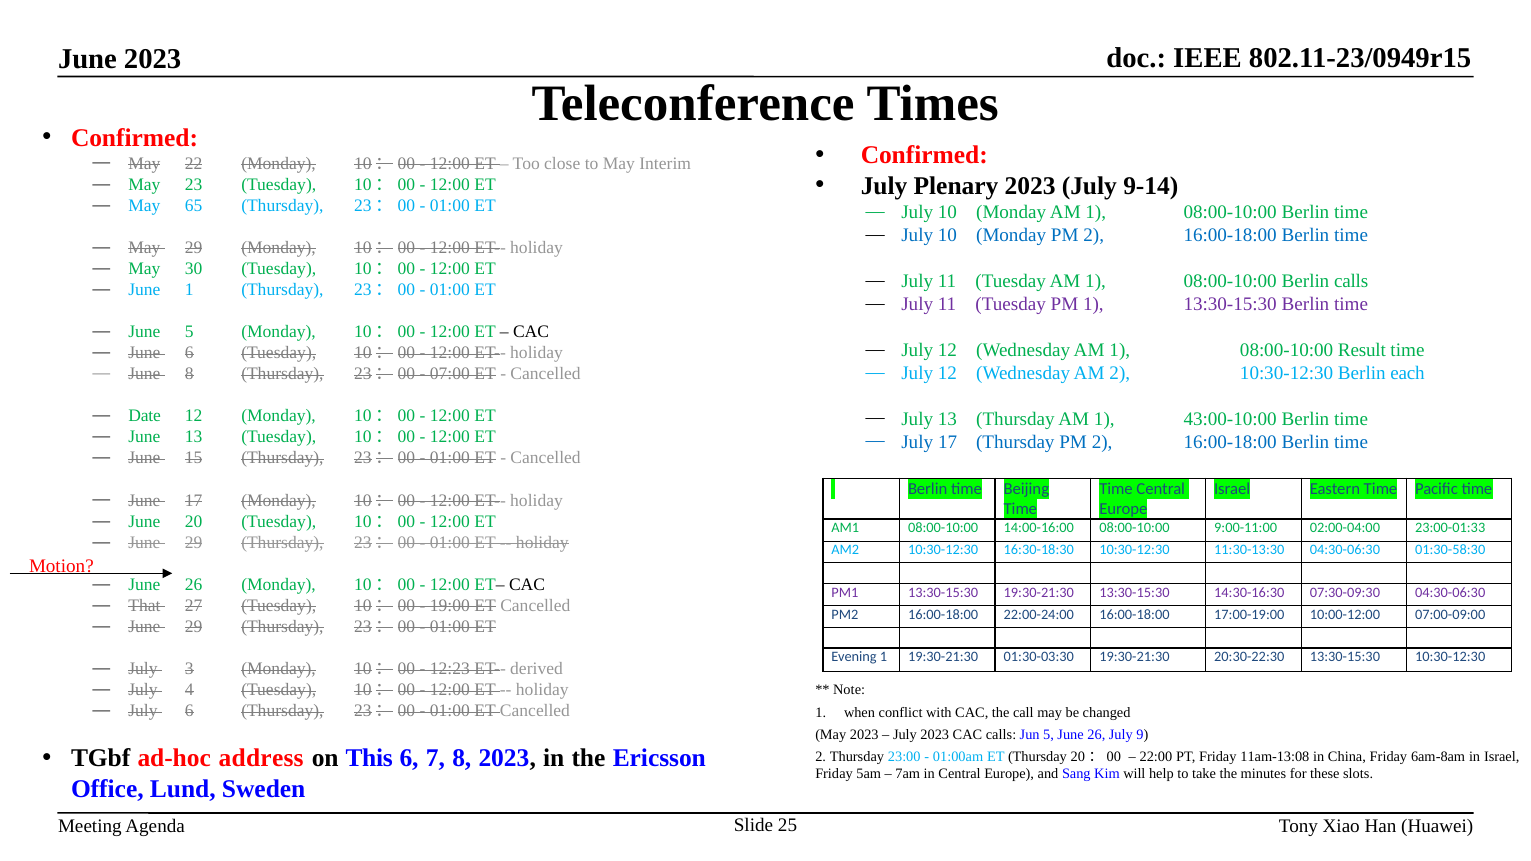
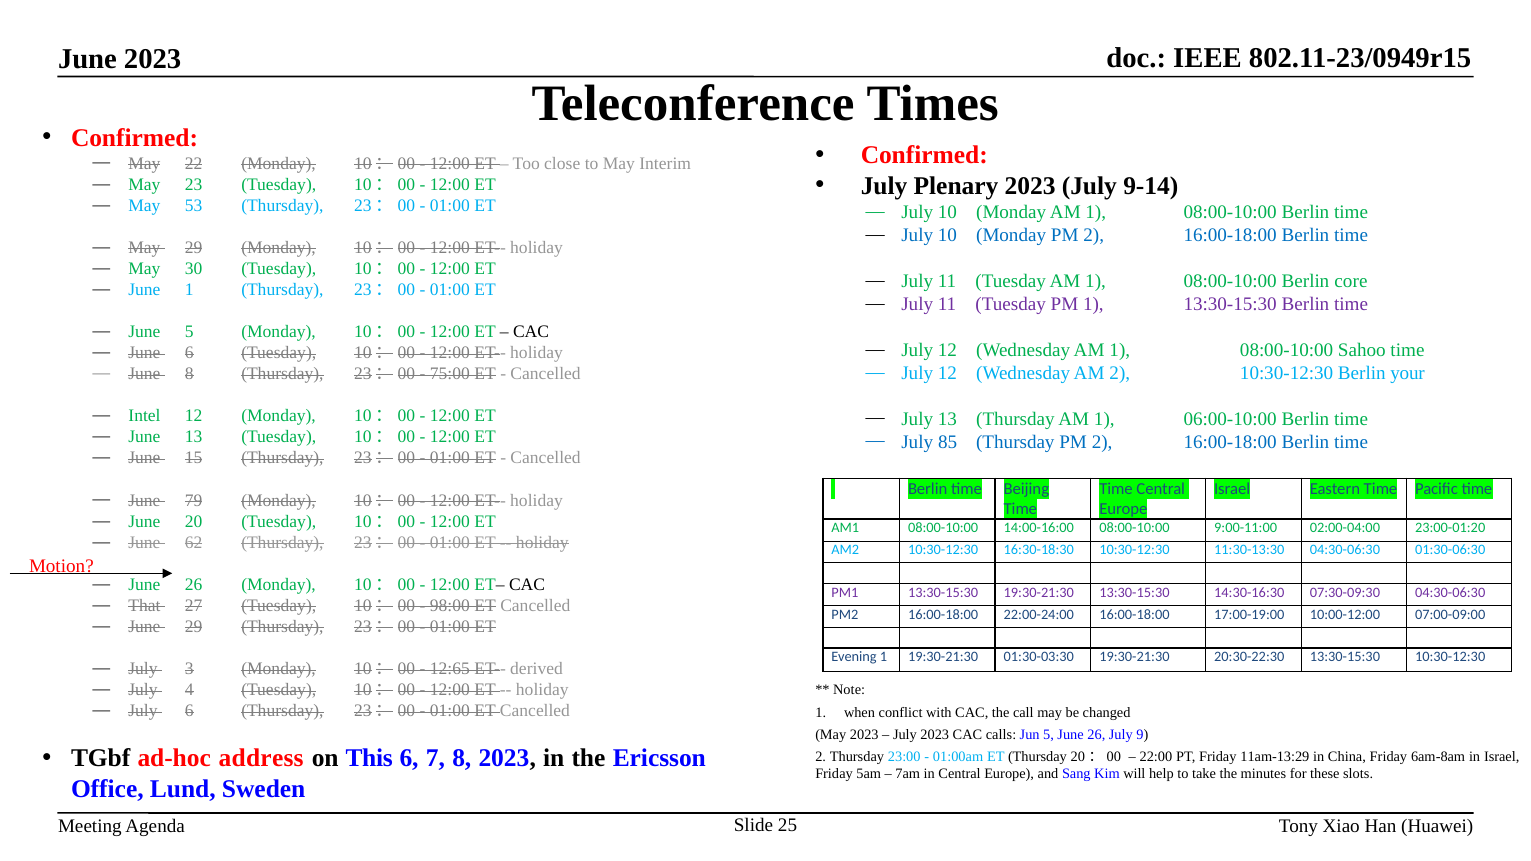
65: 65 -> 53 (194, 205)
Berlin calls: calls -> core (1351, 281)
Result: Result -> Sahoo (1362, 350)
each: each -> your (1408, 373)
07:00: 07:00 -> 75:00 (450, 374)
Date: Date -> Intel (144, 416)
43:00-10:00: 43:00-10:00 -> 06:00-10:00 (1230, 419)
July 17: 17 -> 85 (948, 442)
June 17: 17 -> 79 (194, 500)
23:00-01:33: 23:00-01:33 -> 23:00-01:20 (1450, 528)
29: 29 -> 62 (194, 542)
01:30-58:30: 01:30-58:30 -> 01:30-06:30 (1450, 550)
19:00: 19:00 -> 98:00 (450, 606)
12:23: 12:23 -> 12:65 (450, 669)
11am-13:08: 11am-13:08 -> 11am-13:29 (1275, 757)
